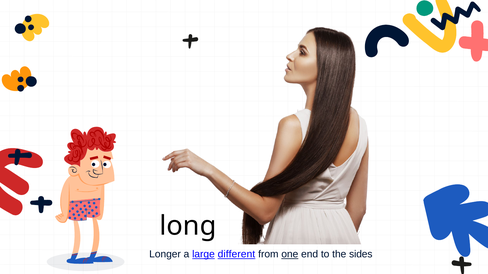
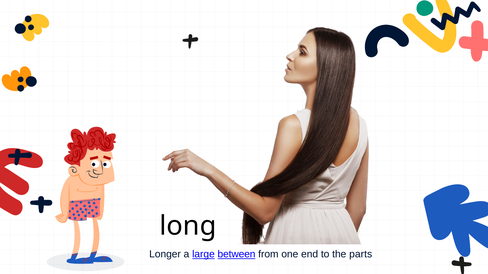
different: different -> between (237, 255)
one underline: present -> none (290, 255)
sides: sides -> parts (361, 255)
